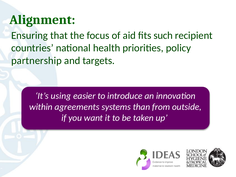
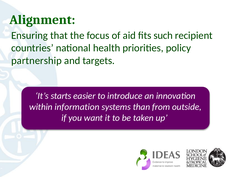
using: using -> starts (61, 96)
agreements: agreements -> information (77, 107)
